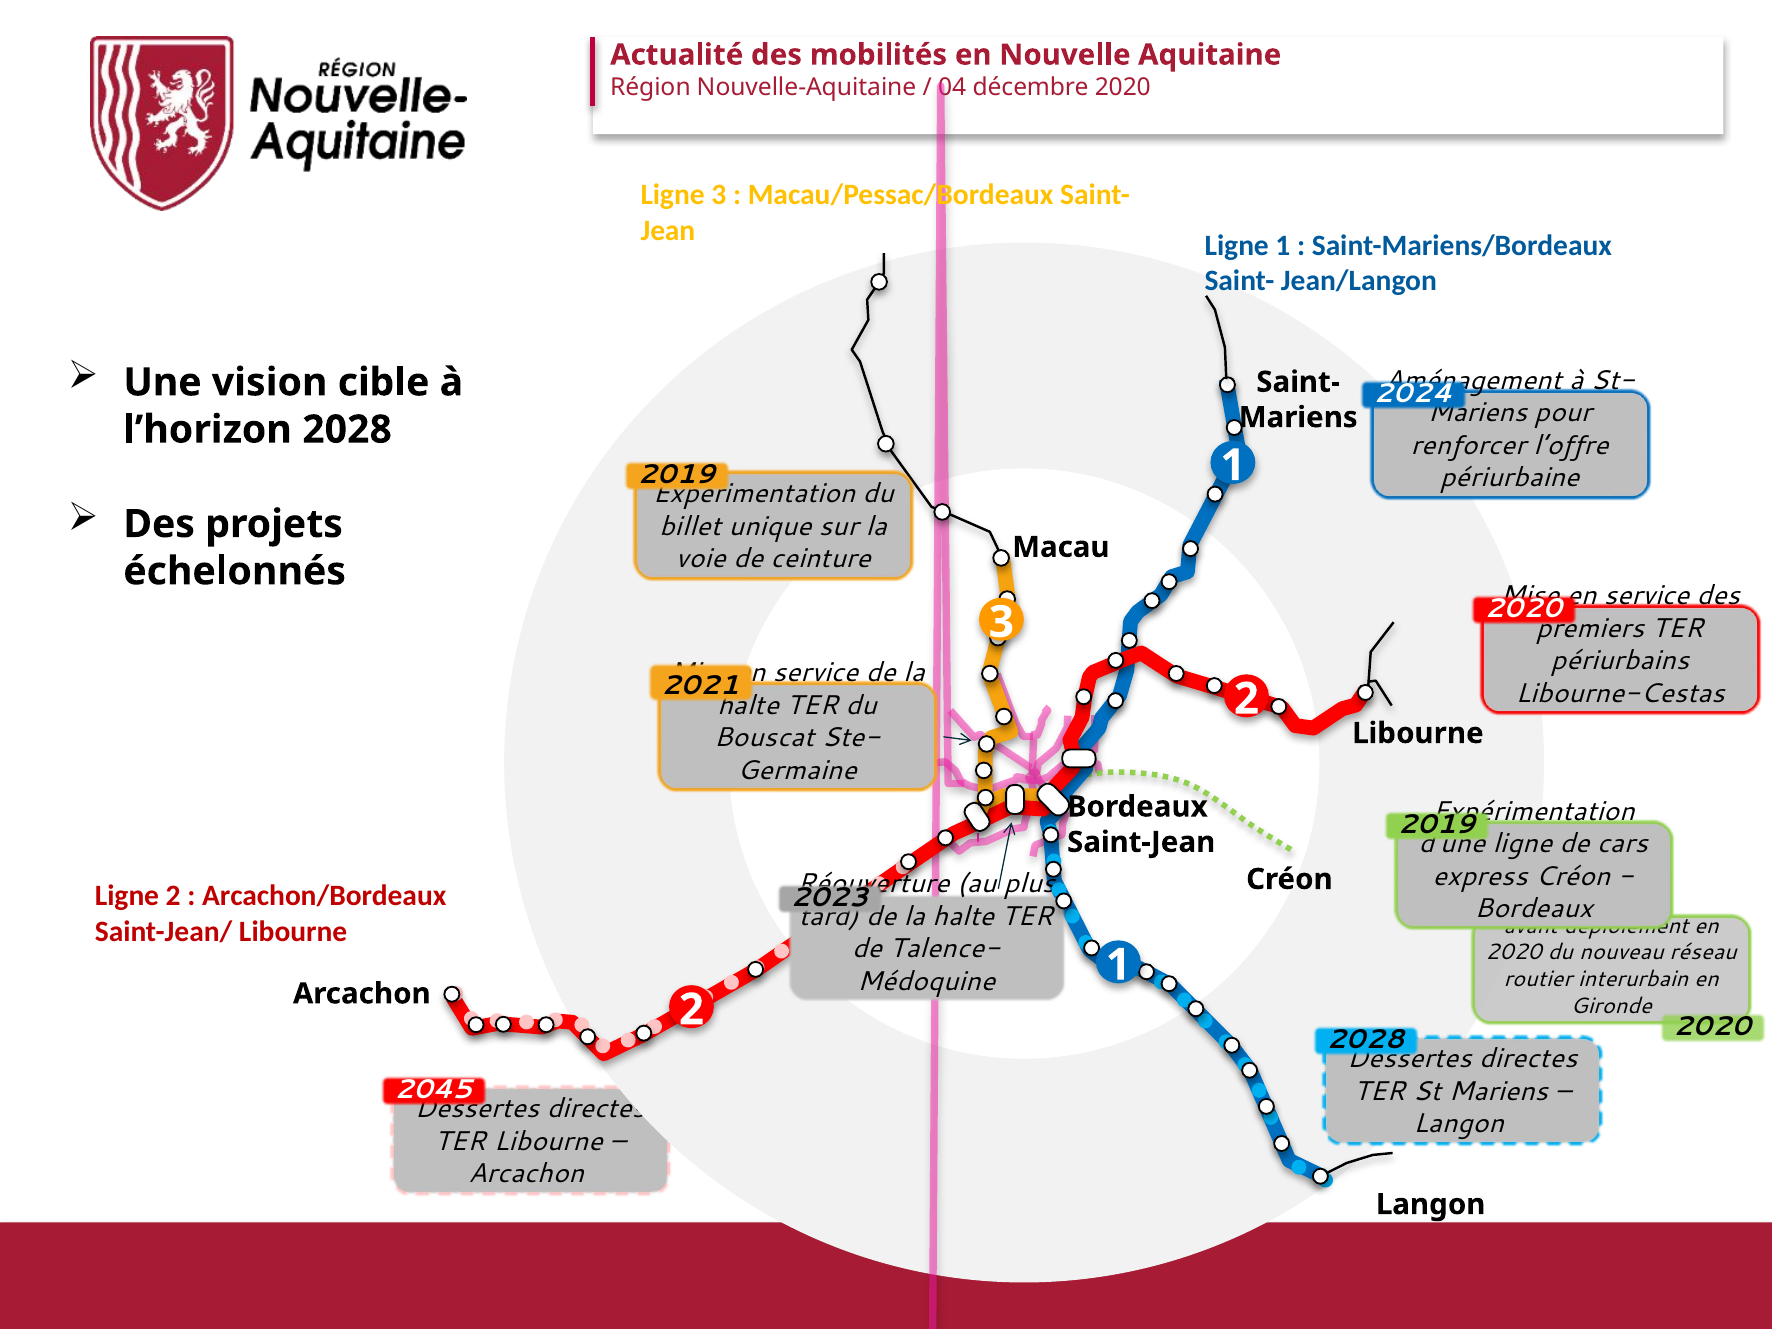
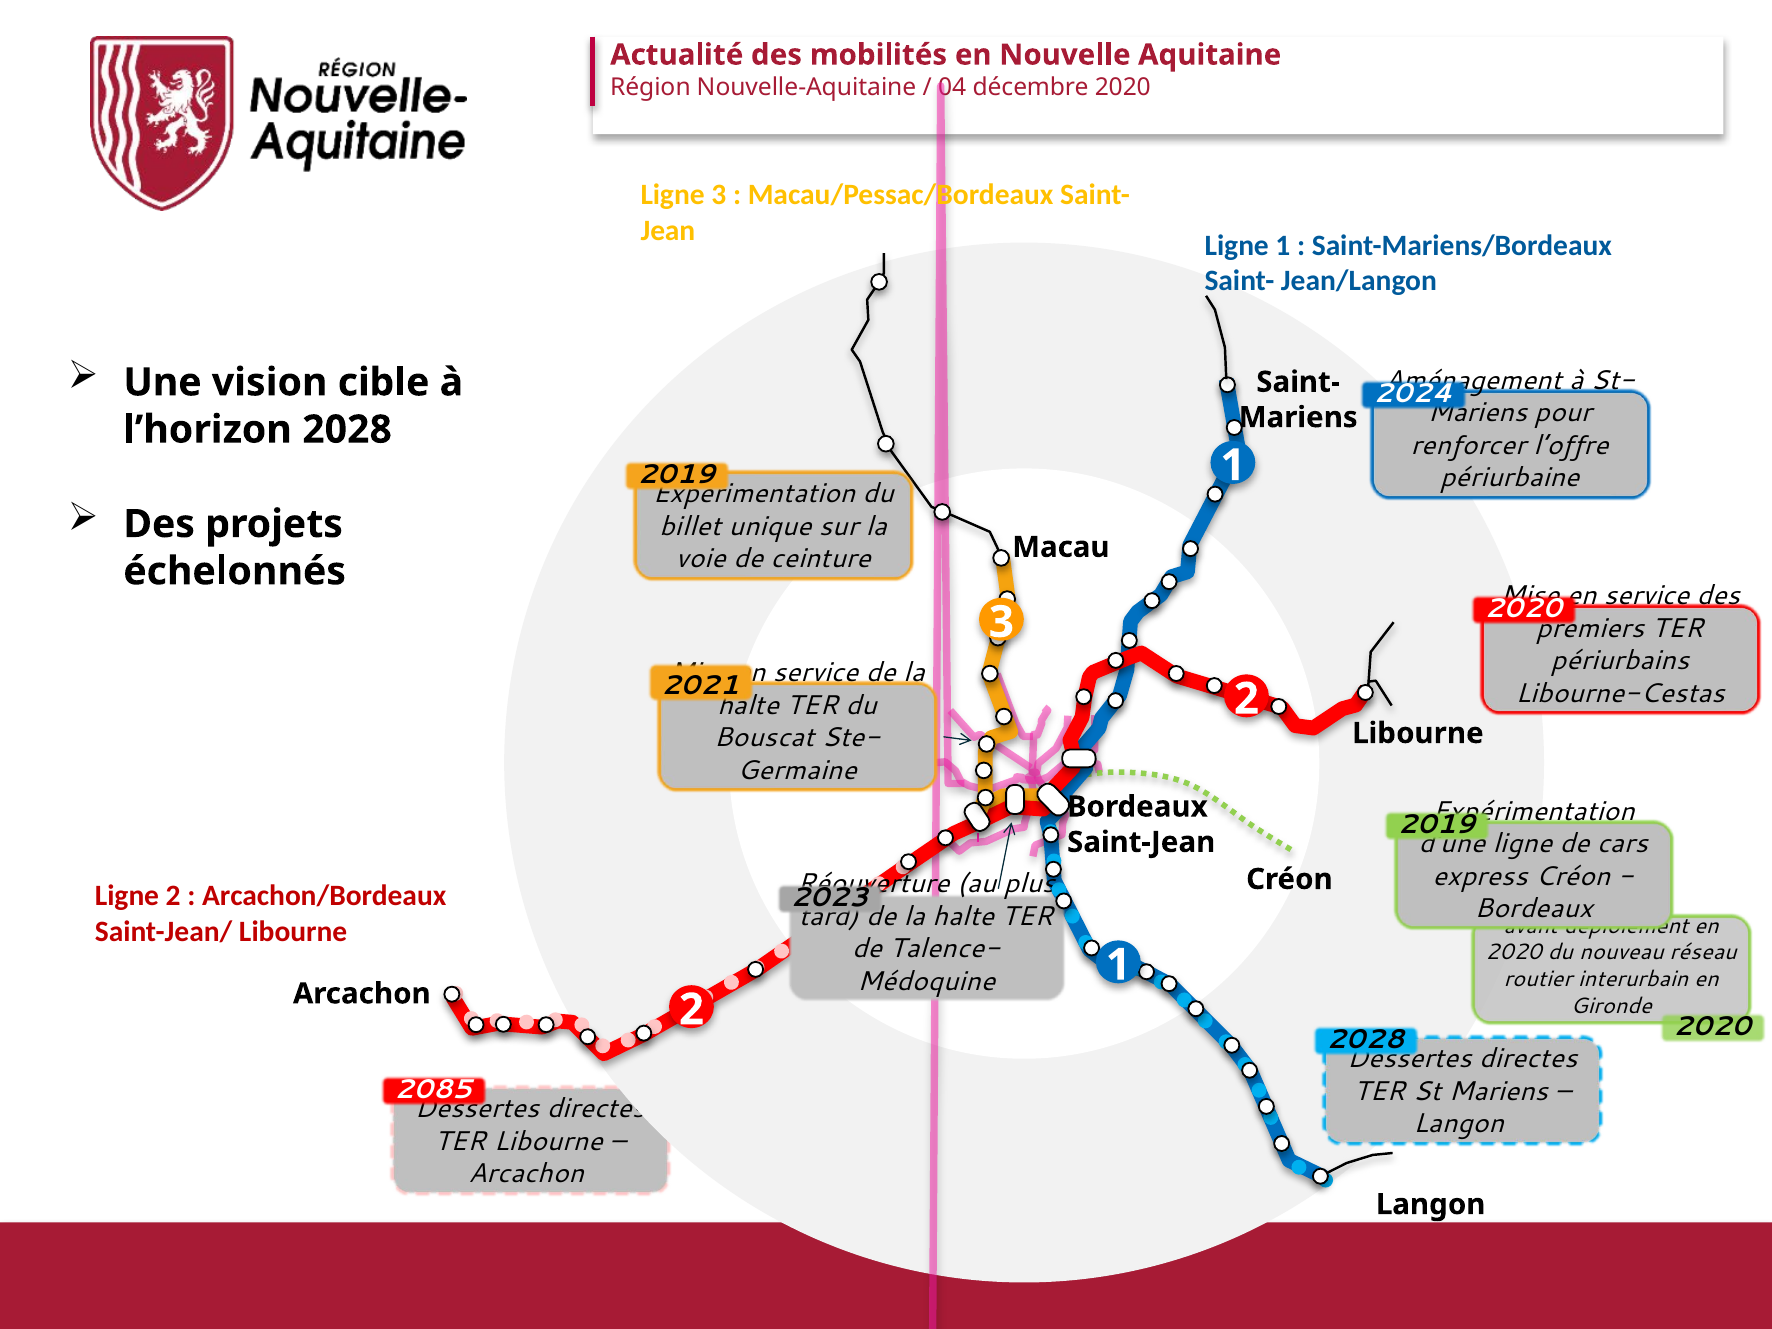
2045: 2045 -> 2085 (433, 1090)
